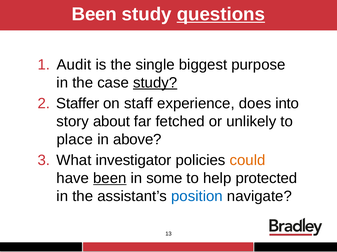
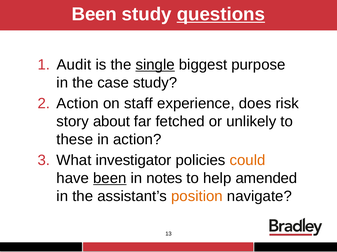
single underline: none -> present (155, 65)
study underline: present -> none (155, 83)
Staffer: Staffer -> Action (78, 104)
into: into -> risk (287, 104)
place: place -> these (75, 140)
in above: above -> action (137, 140)
some: some -> notes (164, 179)
protected: protected -> amended (266, 179)
position colour: blue -> orange (197, 197)
